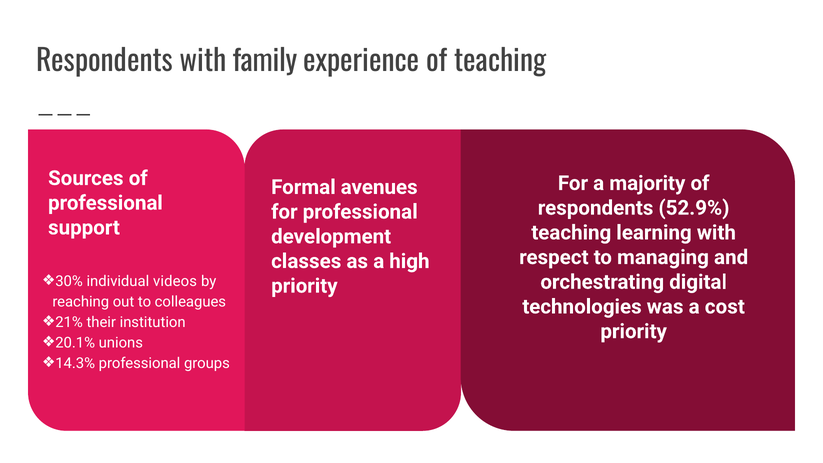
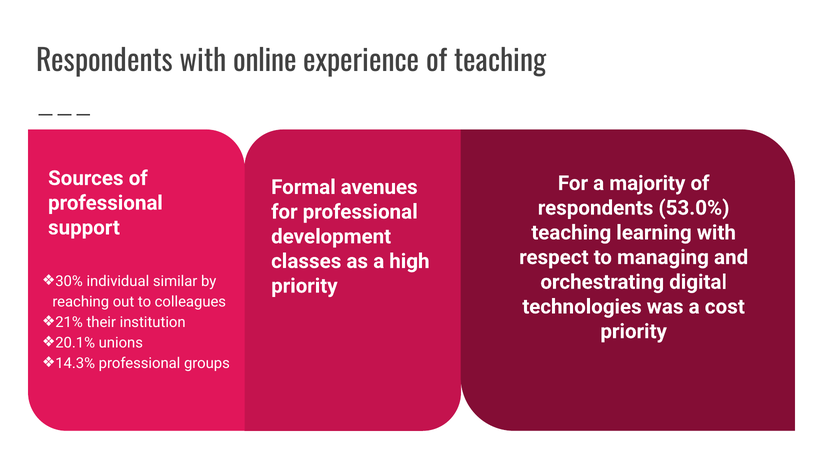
family: family -> online (265, 61)
52.9%: 52.9% -> 53.0% (694, 208)
videos: videos -> similar (175, 281)
